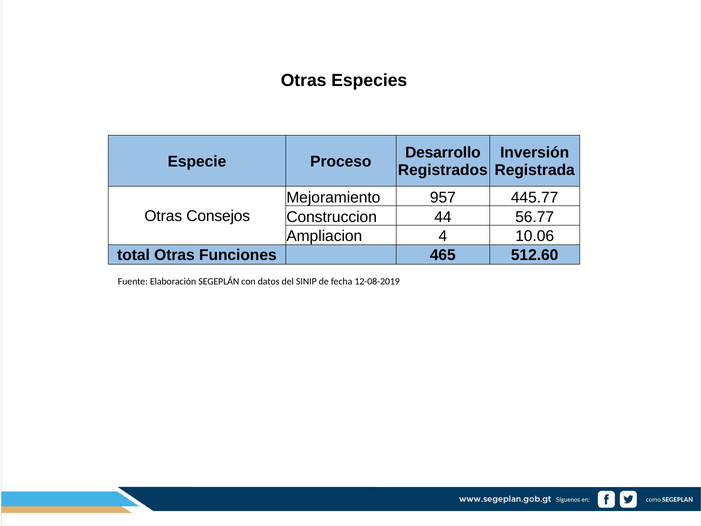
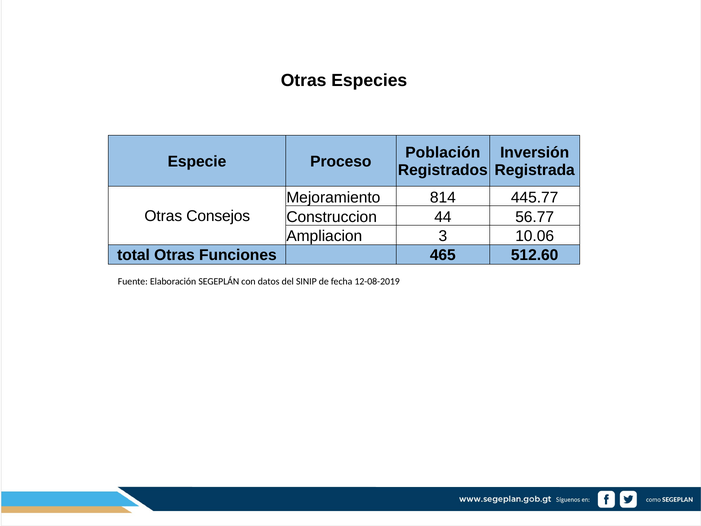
Desarrollo: Desarrollo -> Población (443, 153)
957: 957 -> 814 (443, 197)
4: 4 -> 3 (443, 236)
